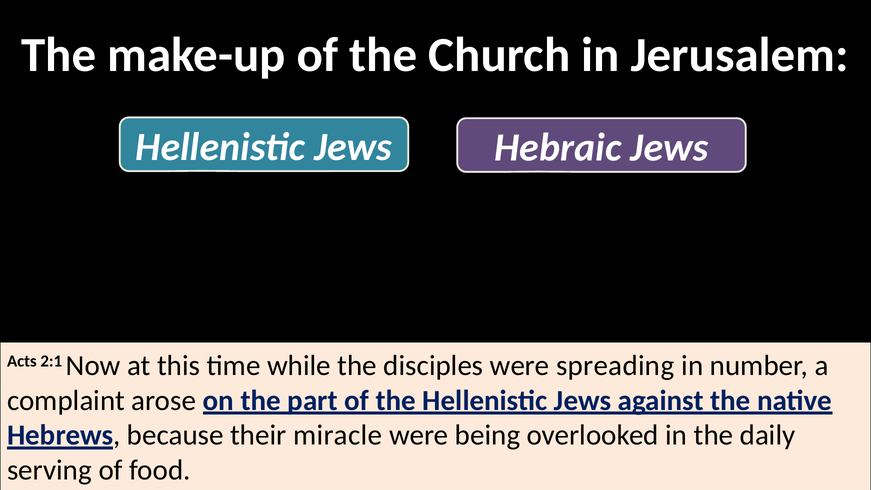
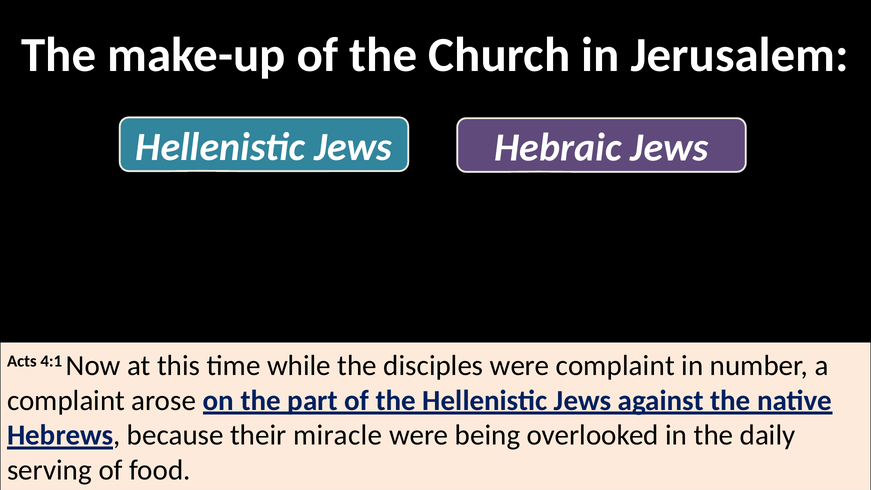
2:1: 2:1 -> 4:1 (51, 361)
were spreading: spreading -> complaint (615, 366)
